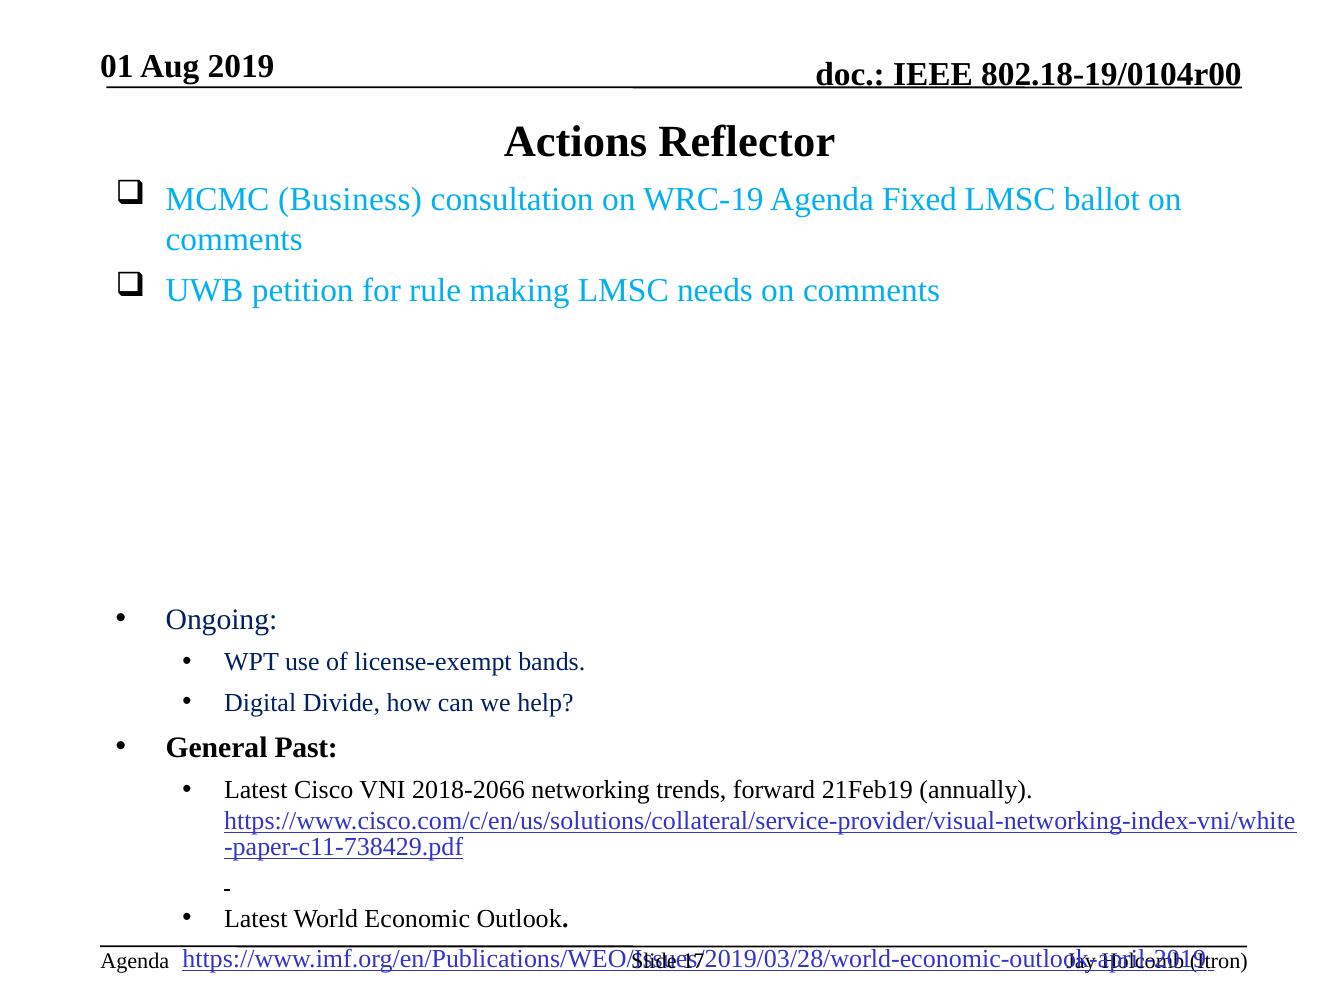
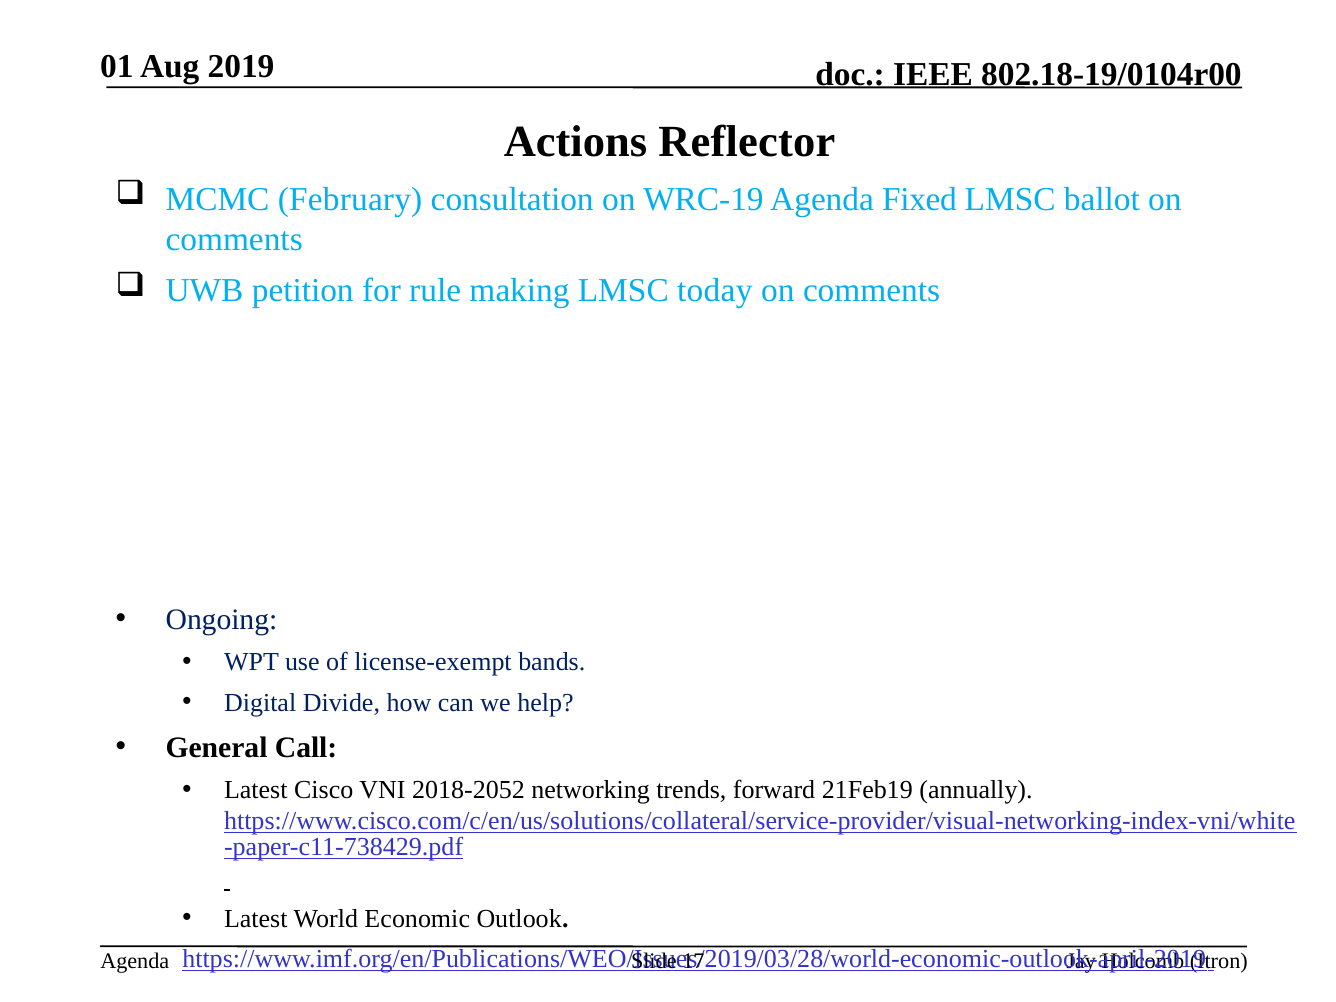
Business: Business -> February (350, 199)
needs: needs -> today (715, 291)
Past: Past -> Call (306, 748)
2018-2066: 2018-2066 -> 2018-2052 (468, 790)
